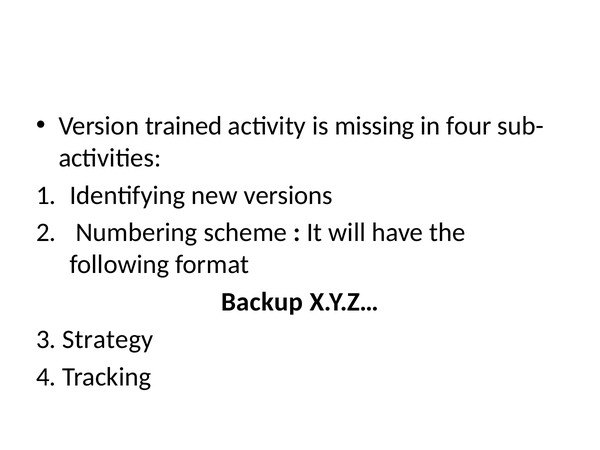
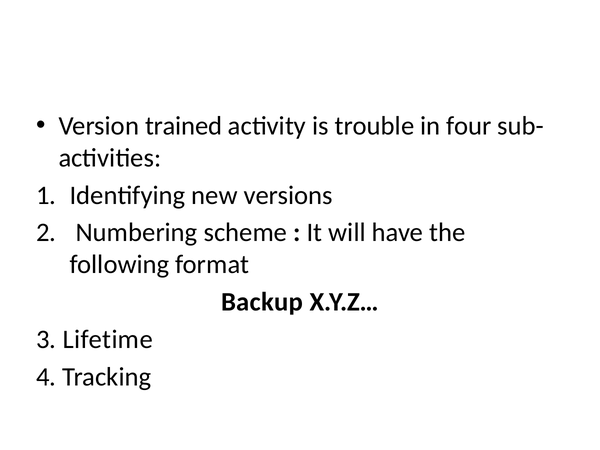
missing: missing -> trouble (374, 126)
Strategy: Strategy -> Lifetime (108, 339)
